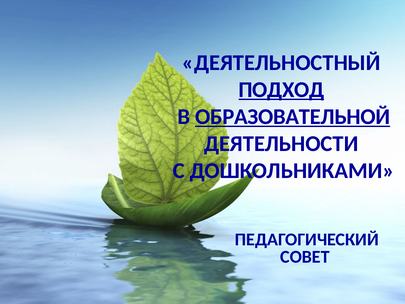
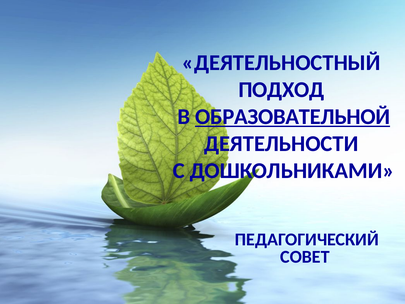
ПОДХОД underline: present -> none (281, 90)
